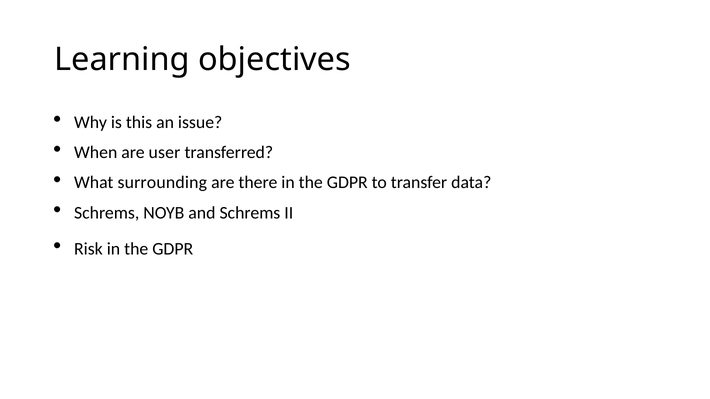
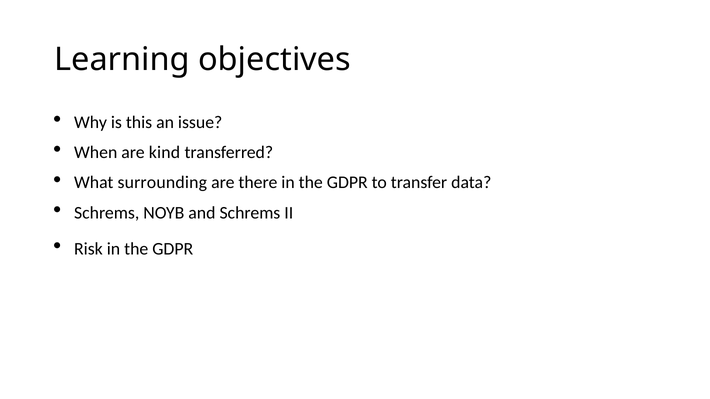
user: user -> kind (164, 153)
